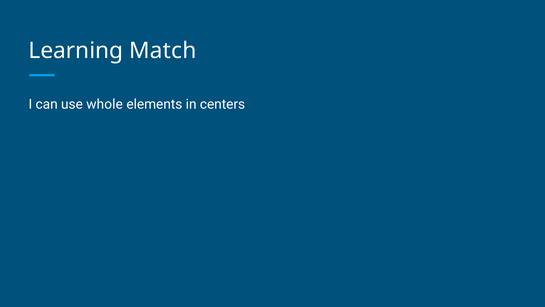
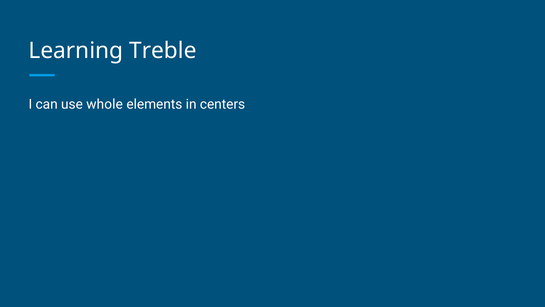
Match: Match -> Treble (163, 51)
